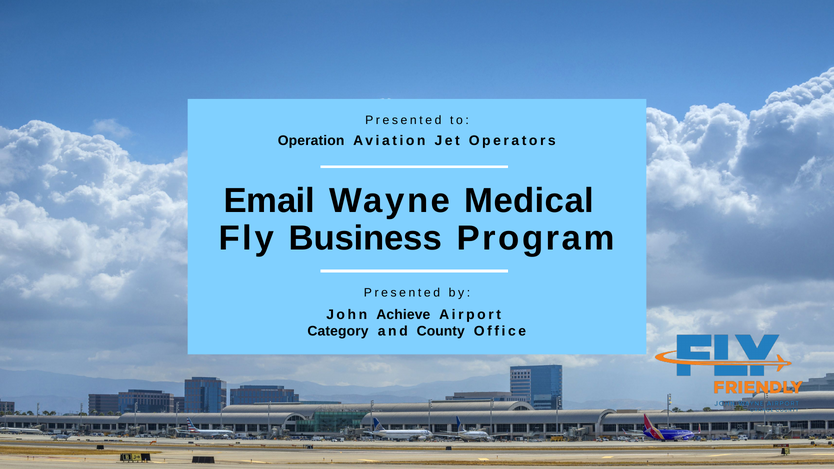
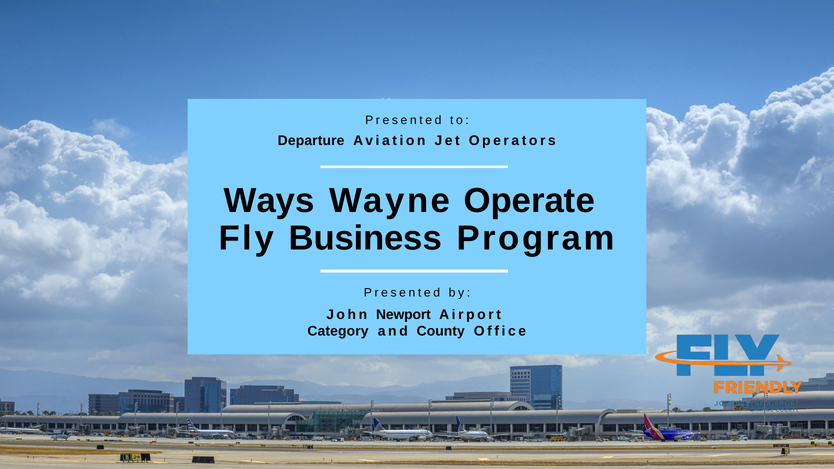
Operation: Operation -> Departure (311, 141)
Email: Email -> Ways (269, 201)
Medical: Medical -> Operate (529, 201)
Achieve: Achieve -> Newport (403, 315)
